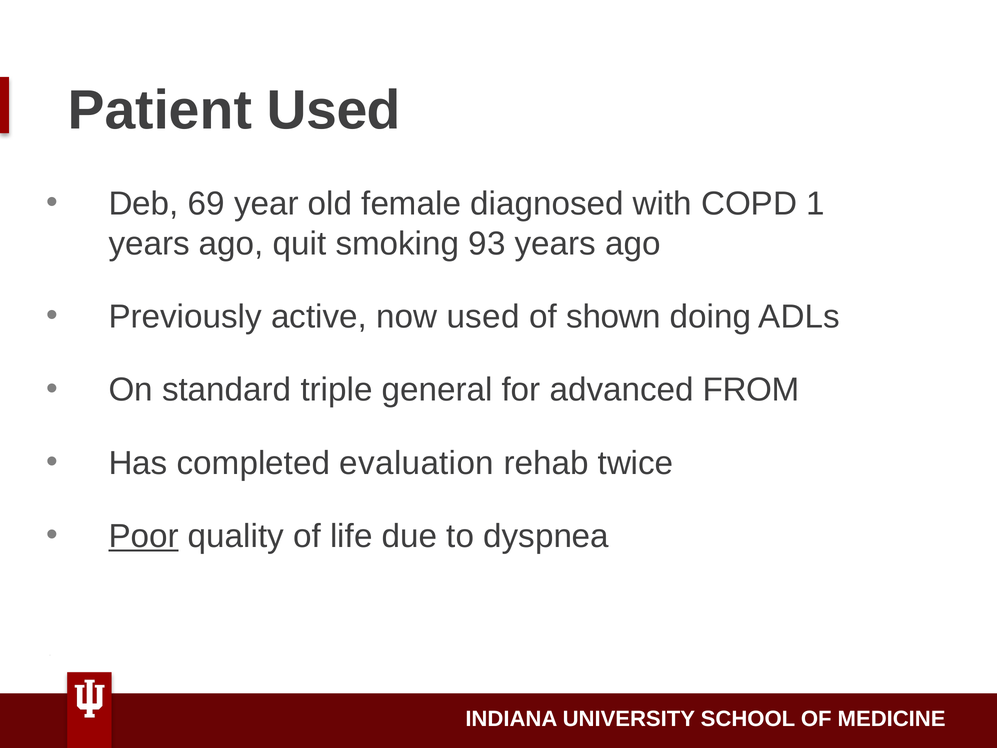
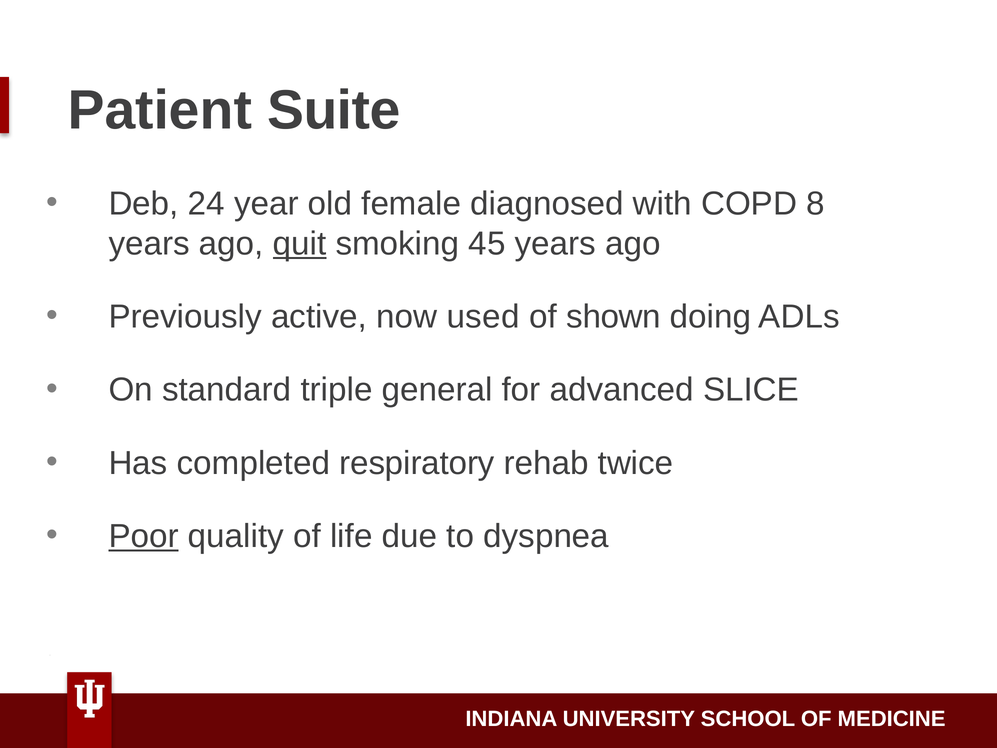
Patient Used: Used -> Suite (334, 111)
69: 69 -> 24 (206, 204)
1: 1 -> 8 (816, 204)
quit underline: none -> present (300, 244)
93: 93 -> 45 (487, 244)
FROM: FROM -> SLICE (751, 390)
evaluation: evaluation -> respiratory (417, 463)
